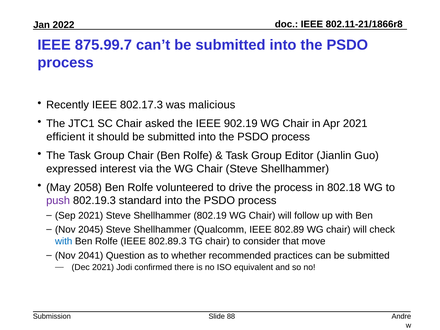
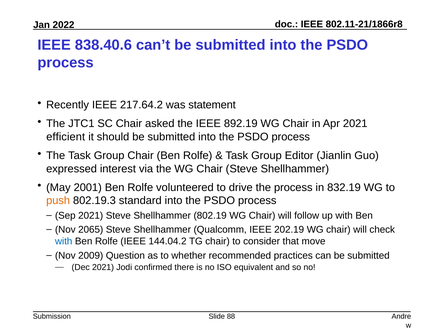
875.99.7: 875.99.7 -> 838.40.6 (103, 45)
802.17.3: 802.17.3 -> 217.64.2 (141, 105)
malicious: malicious -> statement (212, 105)
902.19: 902.19 -> 892.19 (241, 124)
2058: 2058 -> 2001 (88, 187)
802.18: 802.18 -> 832.19 (344, 187)
push colour: purple -> orange (58, 201)
2045: 2045 -> 2065 (91, 230)
802.89: 802.89 -> 202.19 (289, 230)
802.89.3: 802.89.3 -> 144.04.2 (168, 241)
2041: 2041 -> 2009 (91, 256)
